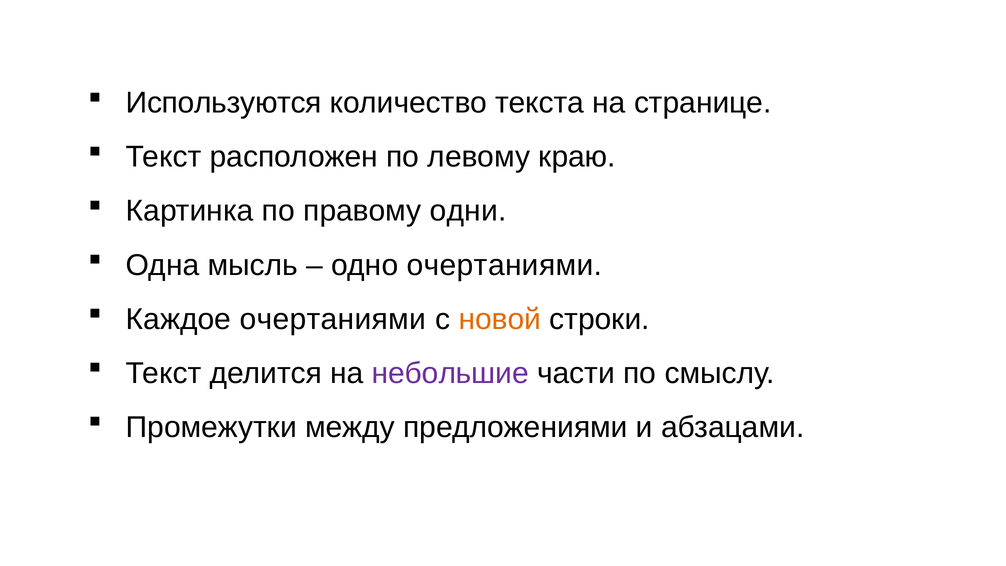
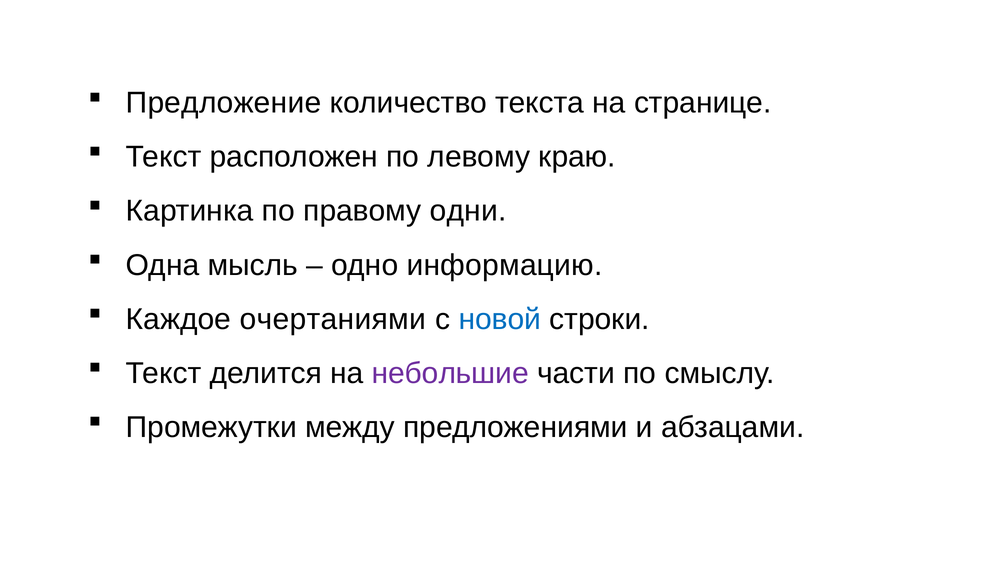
Используются: Используются -> Предложение (224, 103)
одно очертаниями: очертаниями -> информацию (505, 265)
новой colour: orange -> blue (500, 319)
